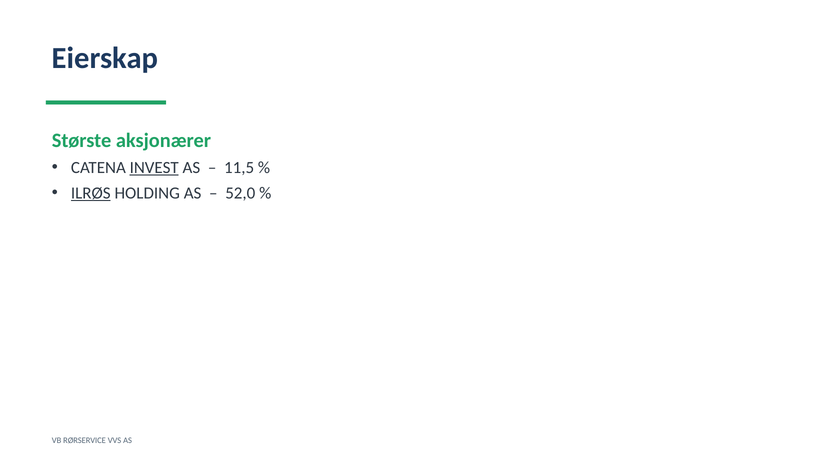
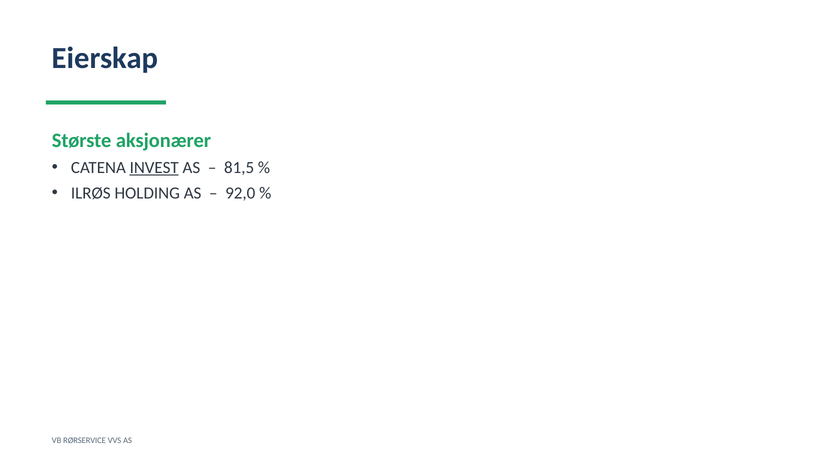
11,5: 11,5 -> 81,5 (239, 168)
ILRØS underline: present -> none (91, 193)
52,0: 52,0 -> 92,0 (240, 193)
